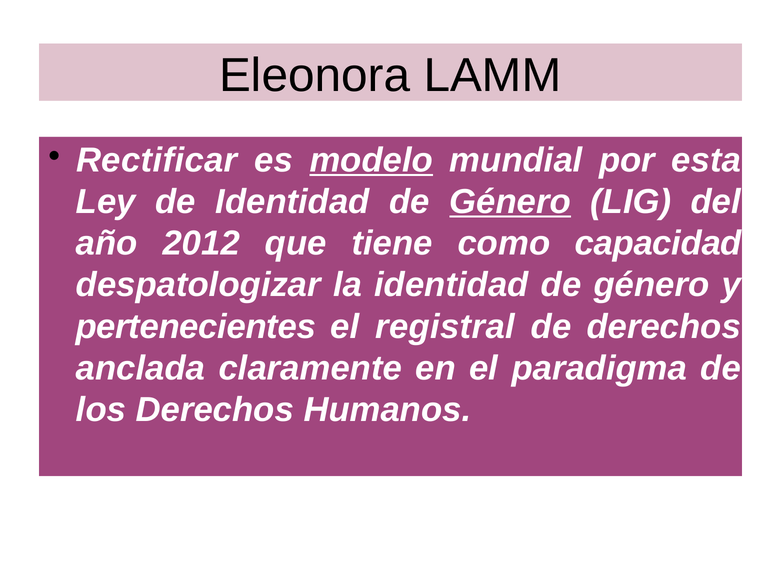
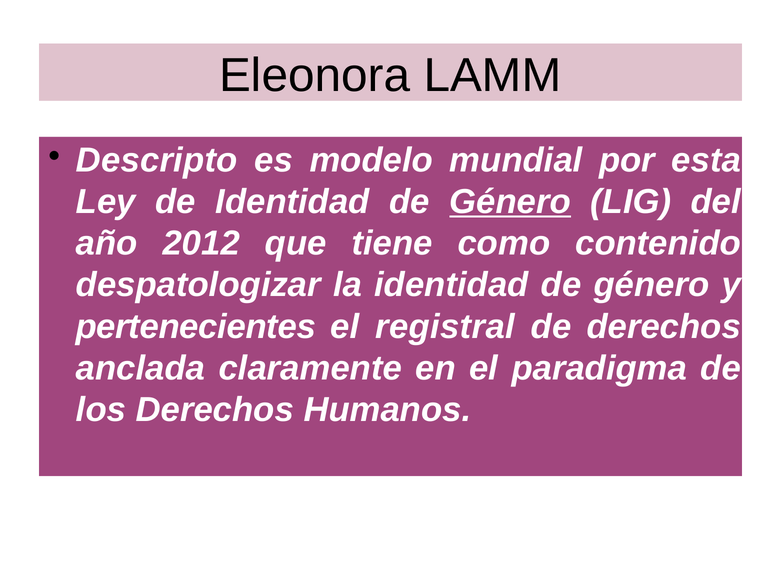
Rectificar: Rectificar -> Descripto (157, 160)
modelo underline: present -> none (371, 160)
capacidad: capacidad -> contenido (658, 244)
